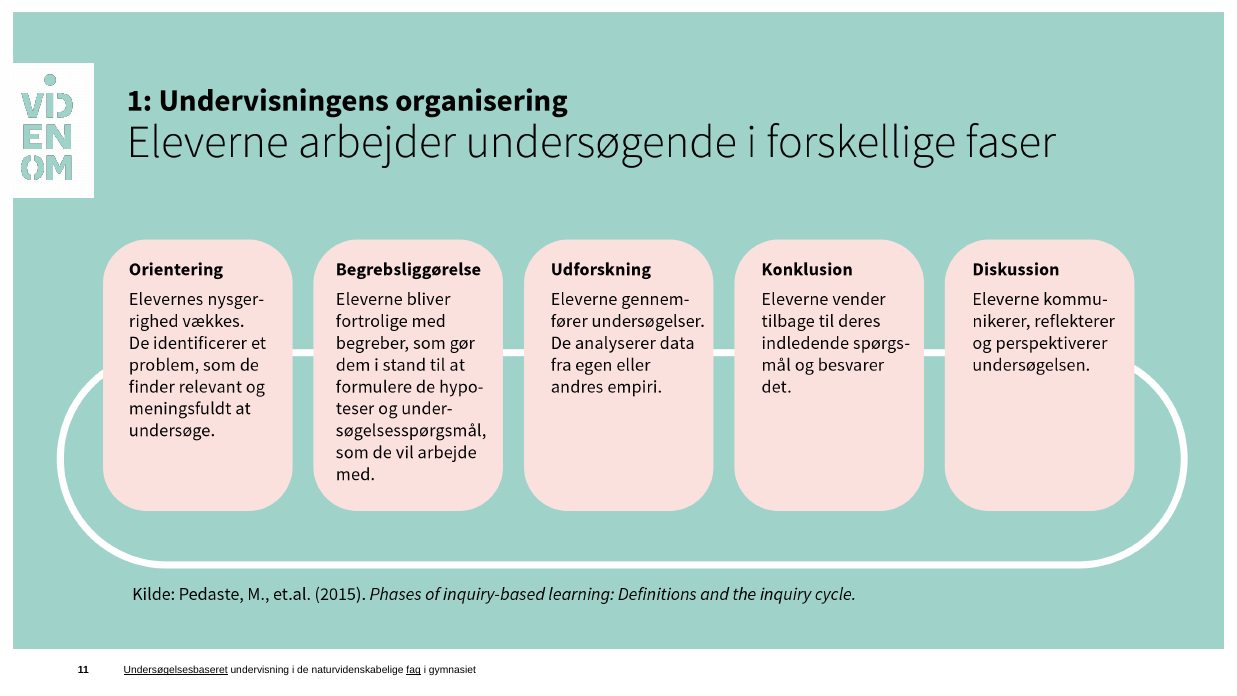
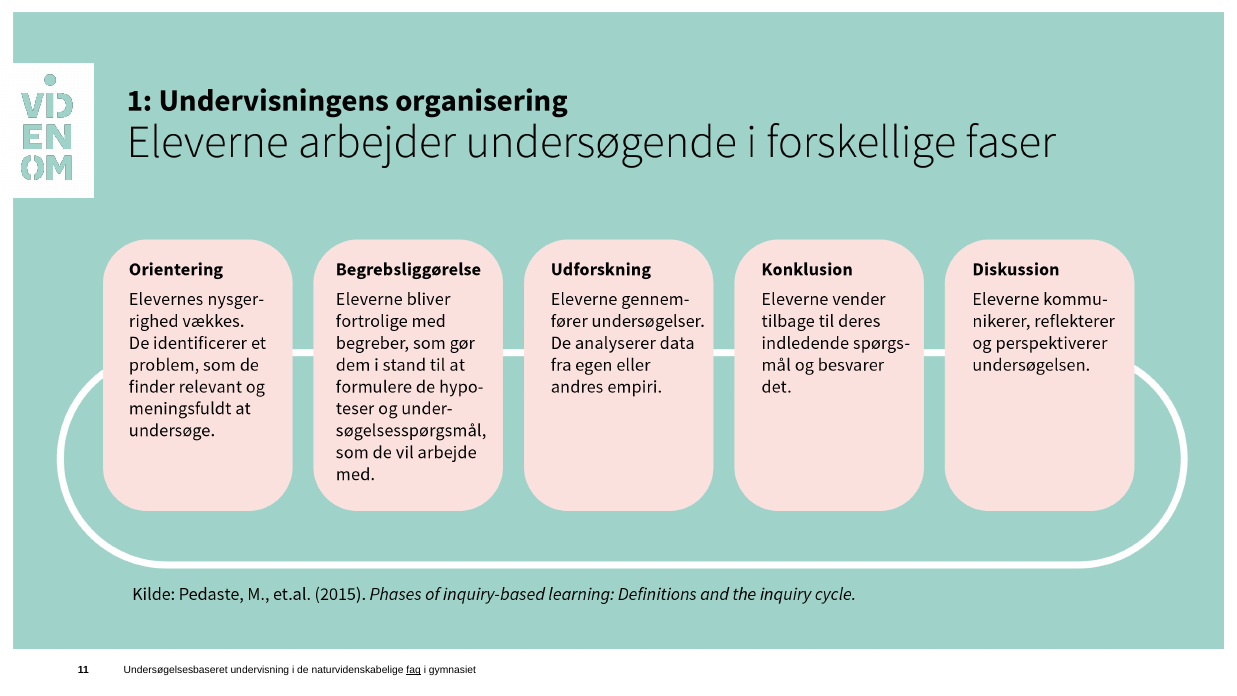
Undersøgelsesbaseret underline: present -> none (176, 670)
